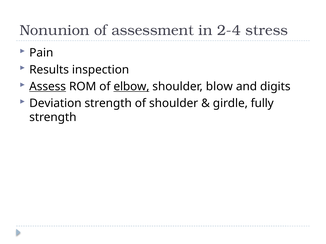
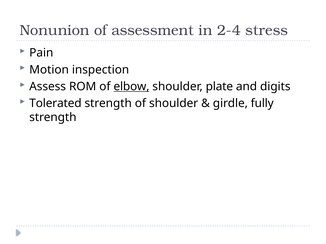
Results: Results -> Motion (49, 70)
Assess underline: present -> none (48, 87)
blow: blow -> plate (219, 87)
Deviation: Deviation -> Tolerated (55, 103)
